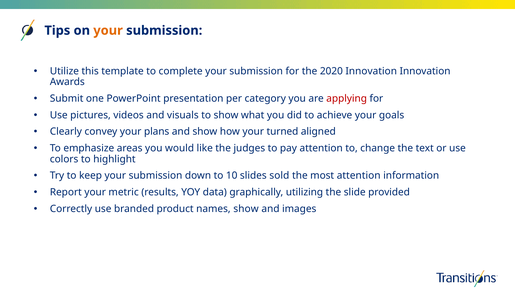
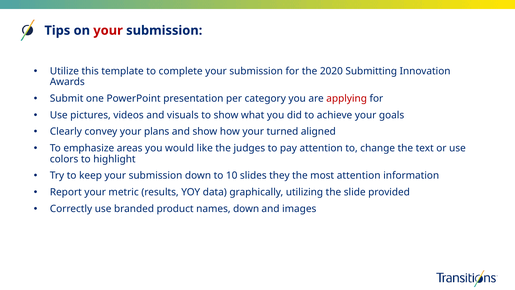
your colour: orange -> red (108, 30)
2020 Innovation: Innovation -> Submitting (371, 71)
sold: sold -> they (279, 175)
names show: show -> down (246, 209)
